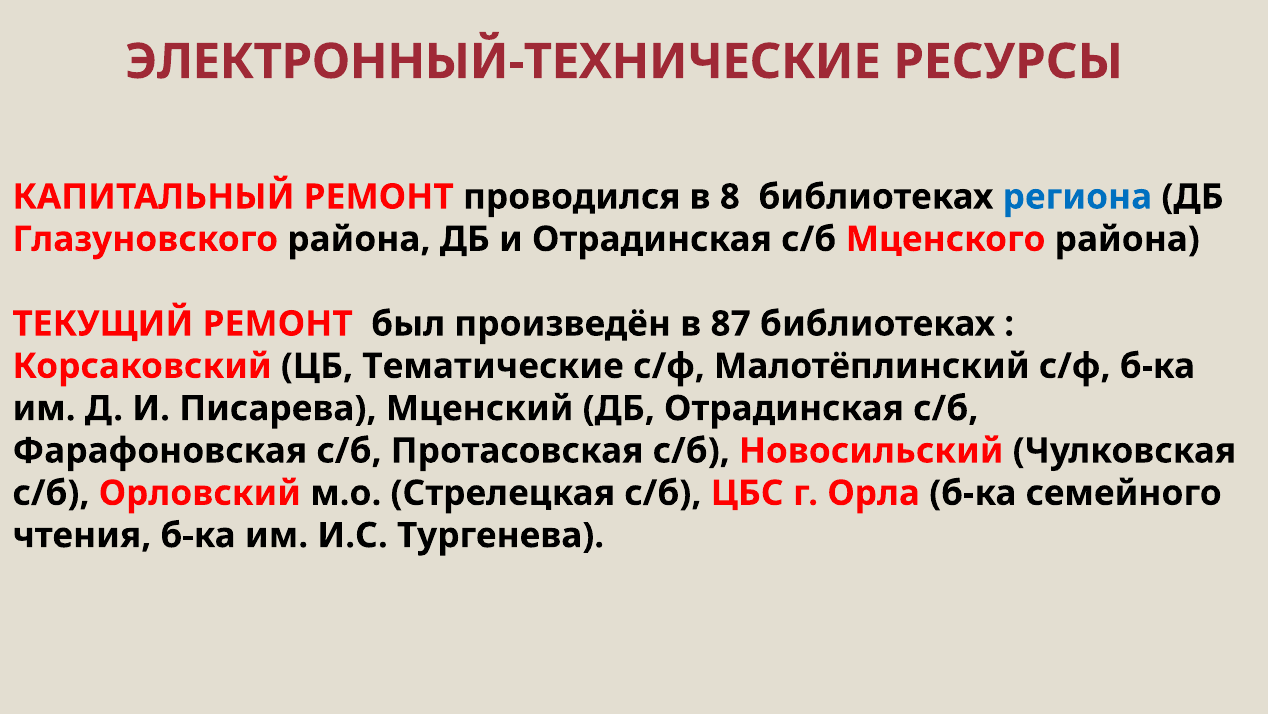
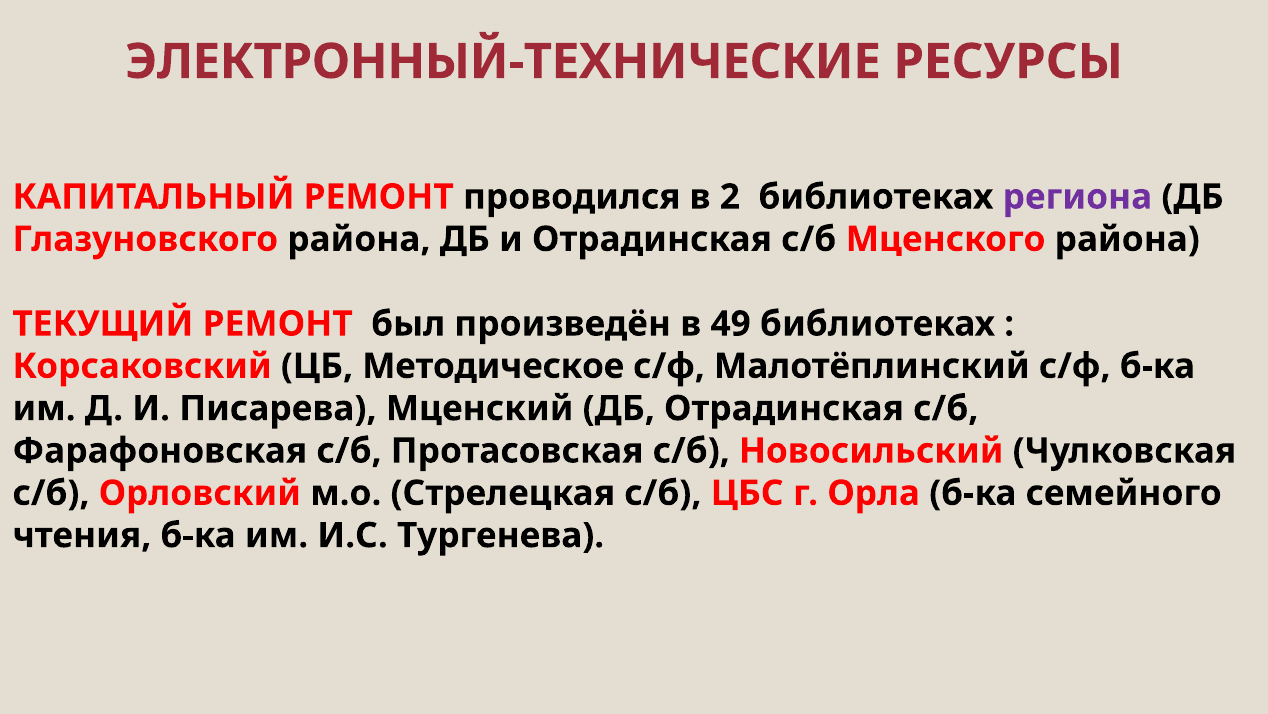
8: 8 -> 2 (730, 197)
региона colour: blue -> purple (1077, 197)
87: 87 -> 49 (731, 324)
Тематические: Тематические -> Методическое (493, 366)
